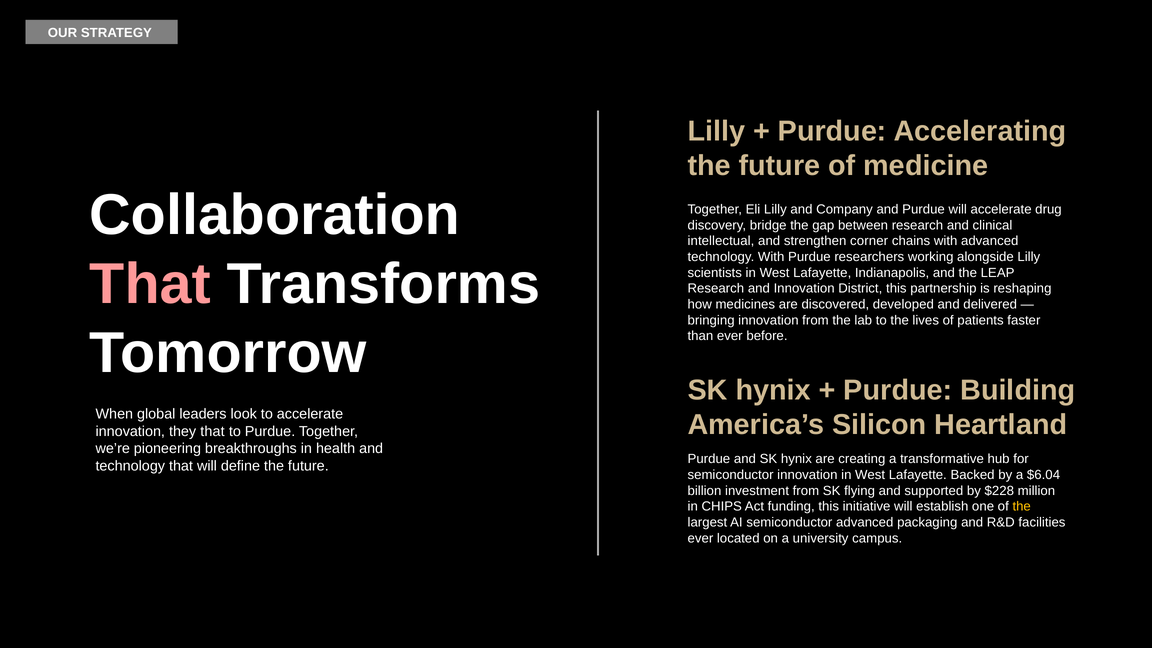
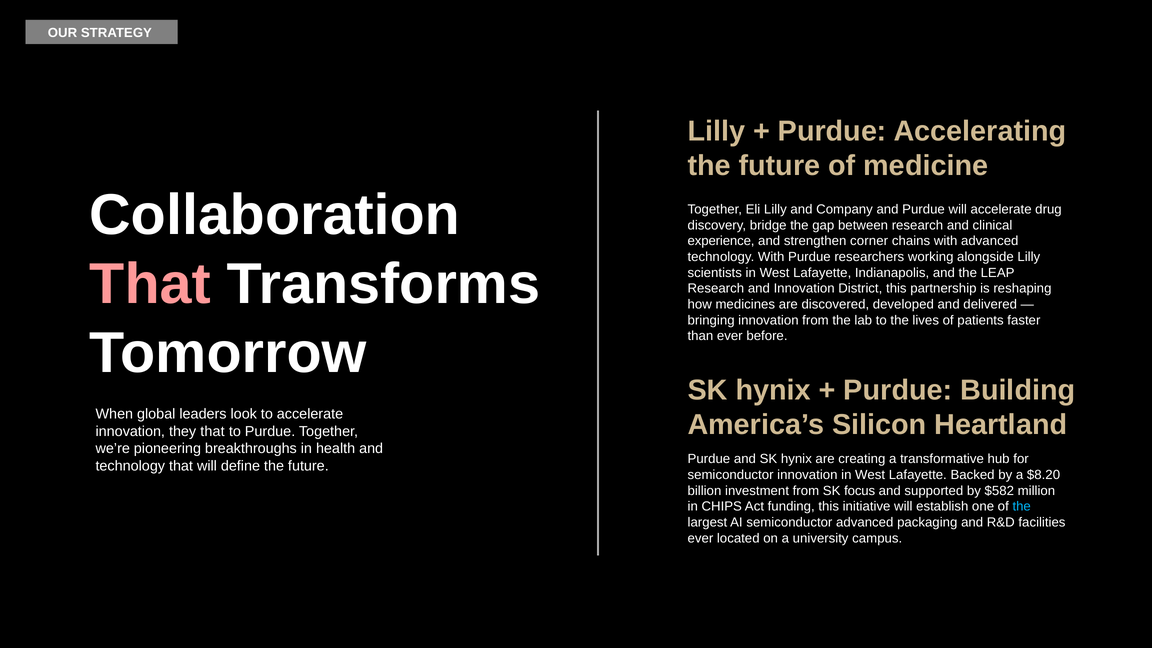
intellectual: intellectual -> experience (721, 241)
$6.04: $6.04 -> $8.20 (1044, 475)
flying: flying -> focus (860, 491)
$228: $228 -> $582 (999, 491)
the colour: yellow -> light blue (1022, 507)
